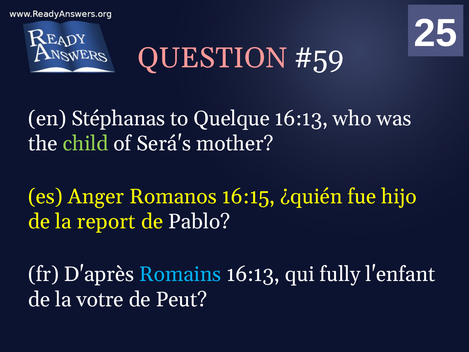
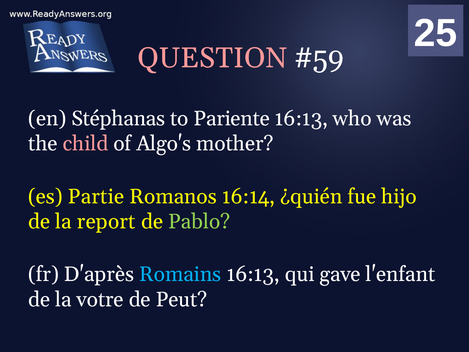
Quelque: Quelque -> Pariente (232, 119)
child colour: light green -> pink (86, 144)
Será's: Será's -> Algo's (164, 144)
Anger: Anger -> Partie (96, 196)
16:15: 16:15 -> 16:14 (249, 196)
Pablo colour: white -> light green (199, 221)
fully: fully -> gave (340, 274)
